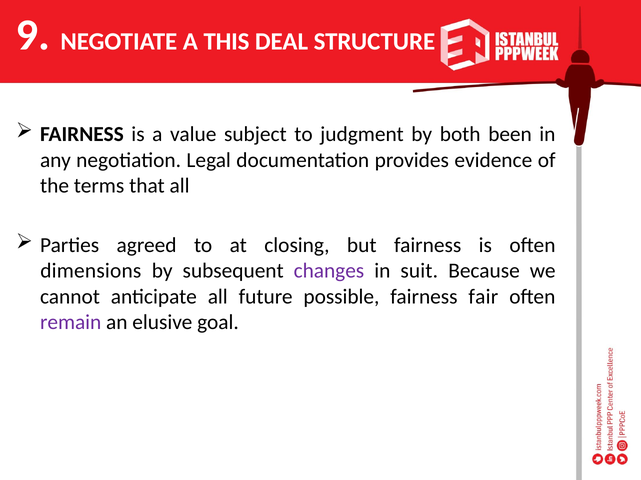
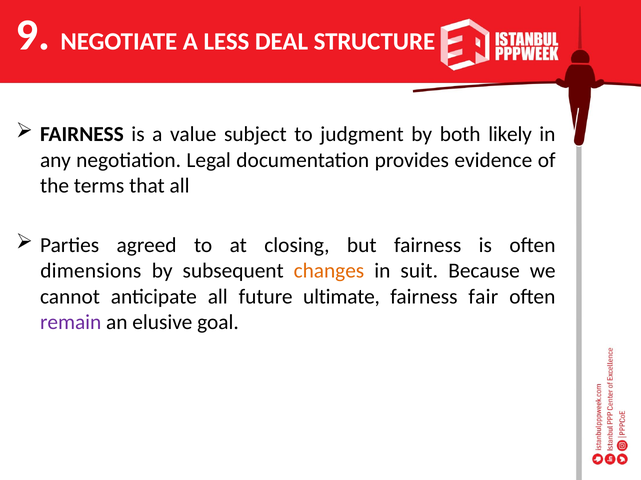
THIS: THIS -> LESS (226, 42)
been: been -> likely (510, 135)
changes colour: purple -> orange (329, 271)
possible: possible -> ultimate (342, 297)
